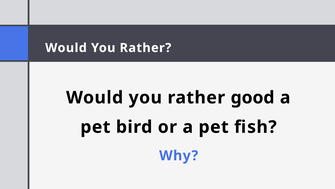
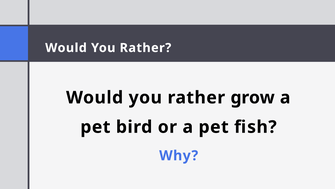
good: good -> grow (253, 97)
